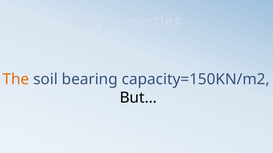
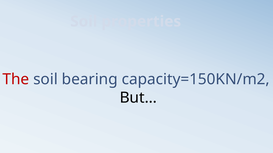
The colour: orange -> red (16, 80)
